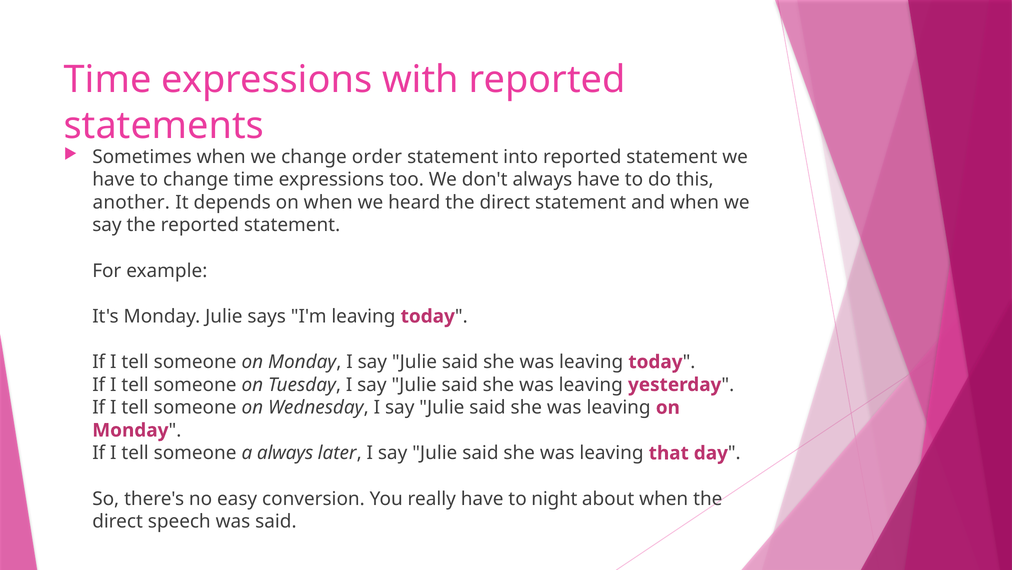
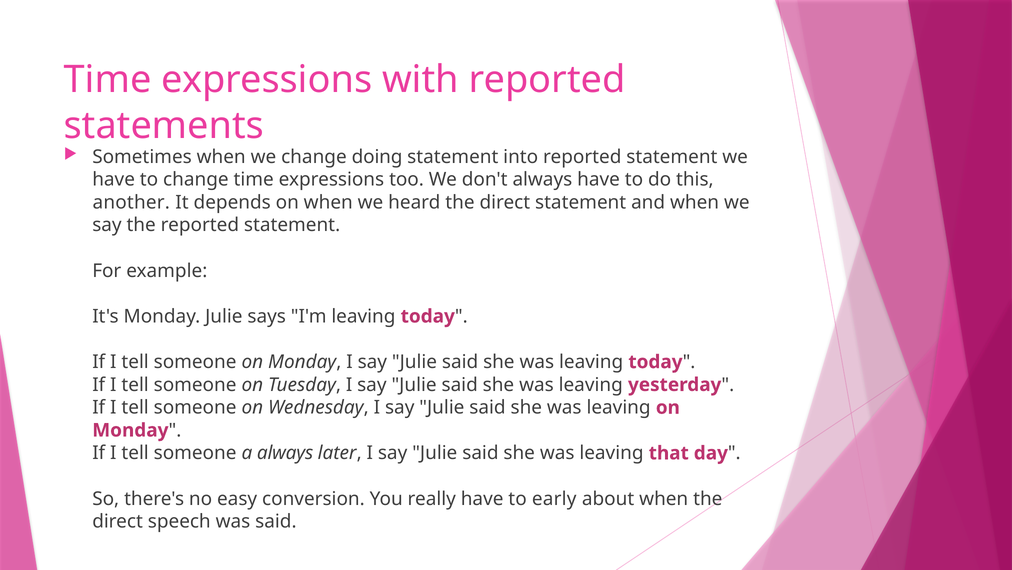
order: order -> doing (377, 157)
night: night -> early (554, 498)
